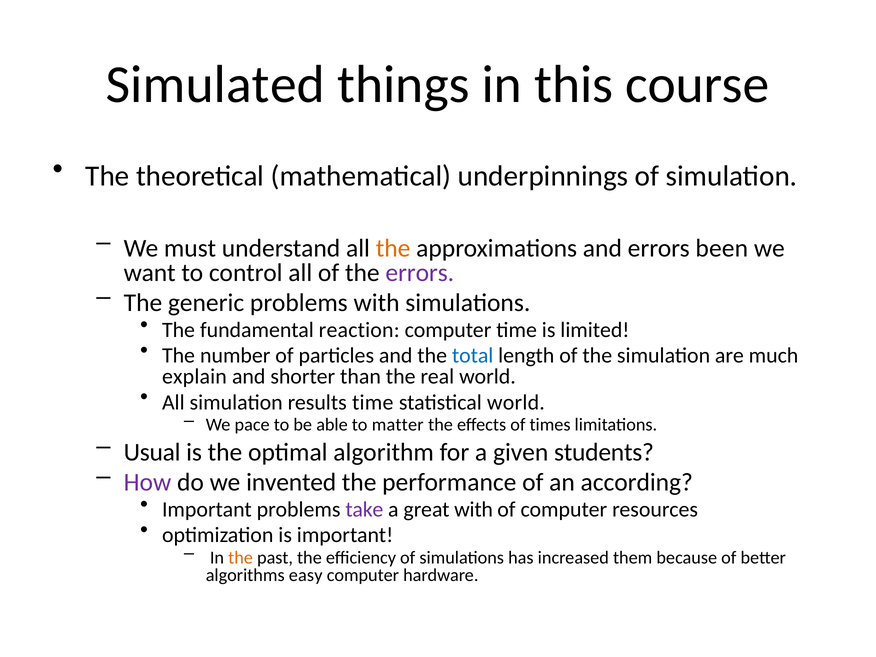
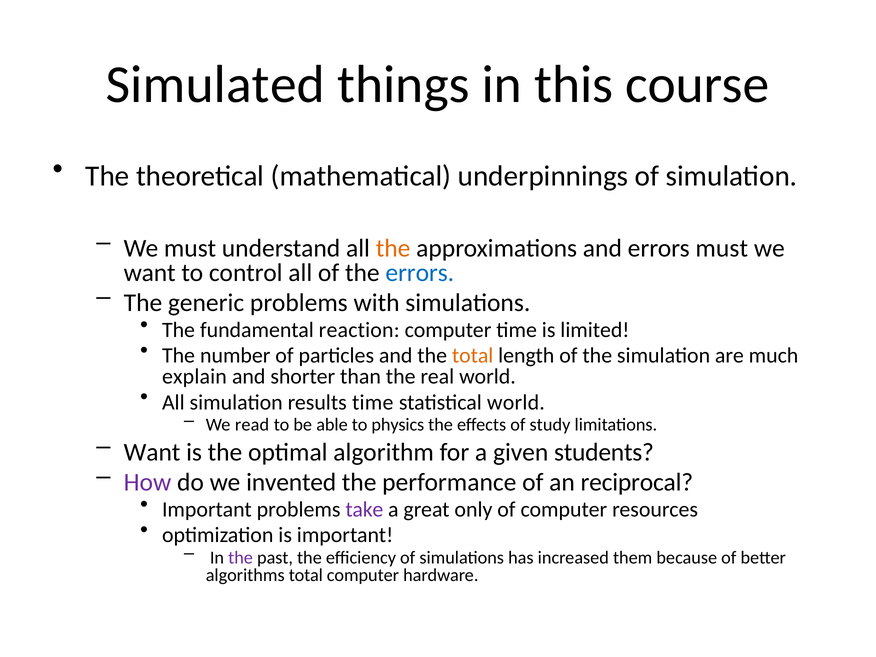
errors been: been -> must (722, 249)
errors colour: purple -> blue (420, 273)
total colour: blue -> orange (473, 356)
pace: pace -> read (252, 425)
matter: matter -> physics (398, 425)
times: times -> study (550, 425)
Usual: Usual -> Want (152, 452)
according: according -> reciprocal (637, 482)
great with: with -> only (473, 509)
the colour: orange -> purple (241, 558)
algorithms easy: easy -> total (306, 575)
